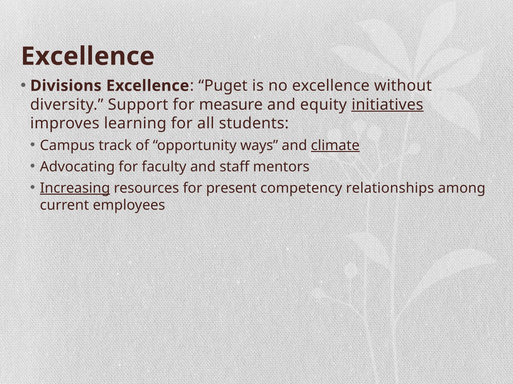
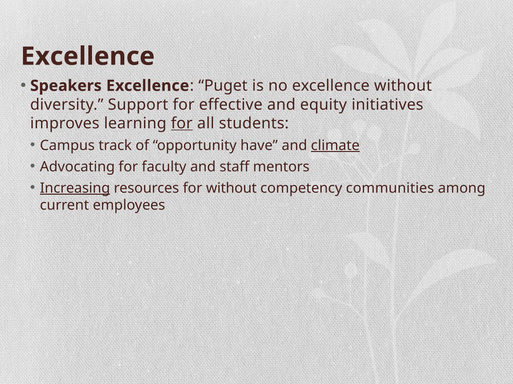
Divisions: Divisions -> Speakers (66, 86)
measure: measure -> effective (231, 105)
initiatives underline: present -> none (387, 105)
for underline: none -> present (182, 124)
ways: ways -> have (259, 146)
for present: present -> without (231, 188)
relationships: relationships -> communities (390, 188)
